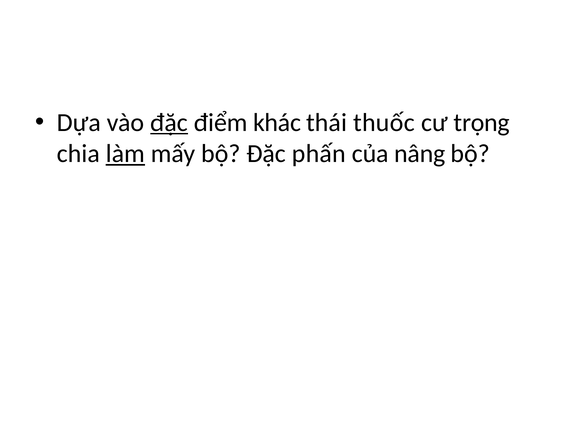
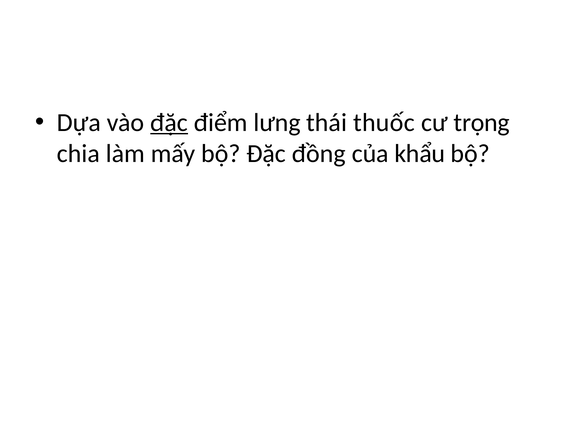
khác: khác -> lưng (277, 123)
làm underline: present -> none (125, 154)
phấn: phấn -> đồng (319, 154)
nâng: nâng -> khẩu (420, 154)
